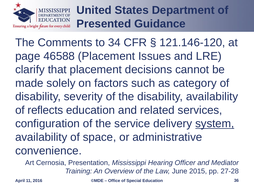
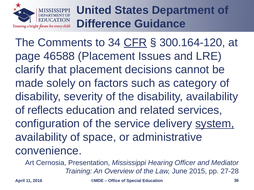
Presented: Presented -> Difference (104, 24)
CFR underline: none -> present (135, 43)
121.146-120: 121.146-120 -> 300.164-120 (192, 43)
